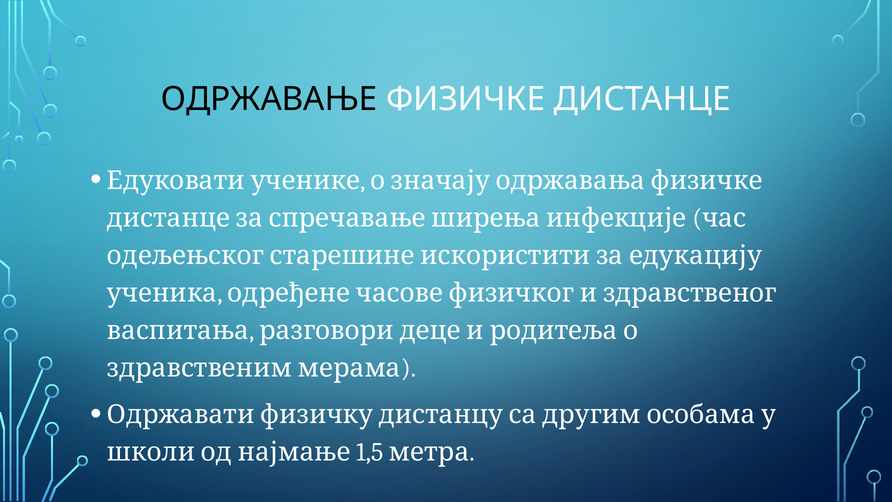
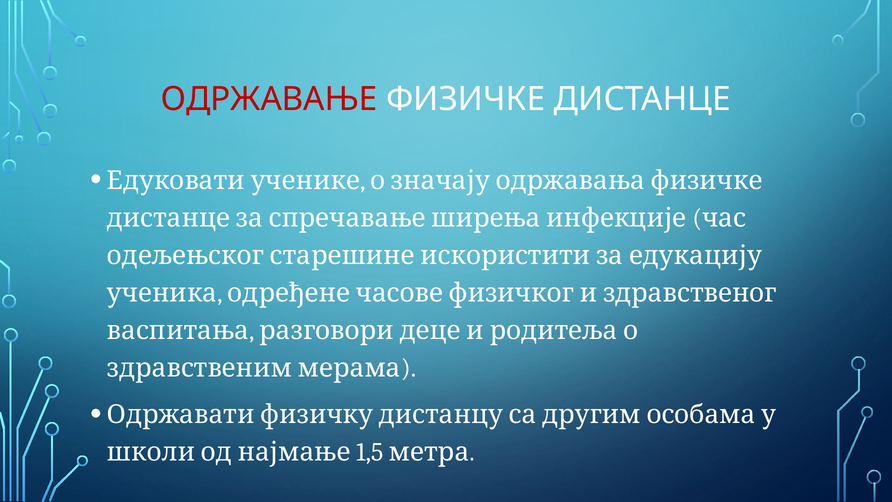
ОДРЖАВАЊЕ colour: black -> red (269, 99)
